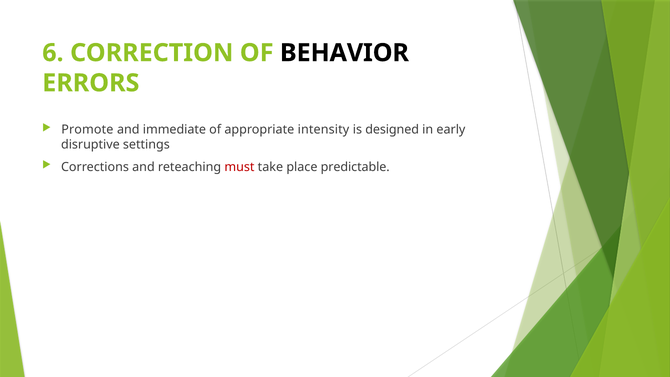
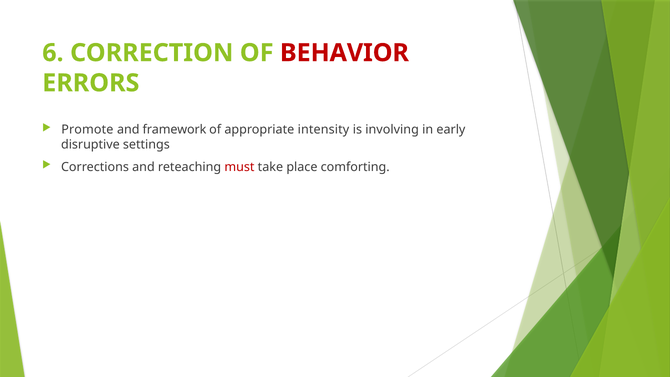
BEHAVIOR colour: black -> red (344, 53)
immediate: immediate -> framework (174, 130)
designed: designed -> involving (392, 130)
predictable: predictable -> comforting (355, 167)
